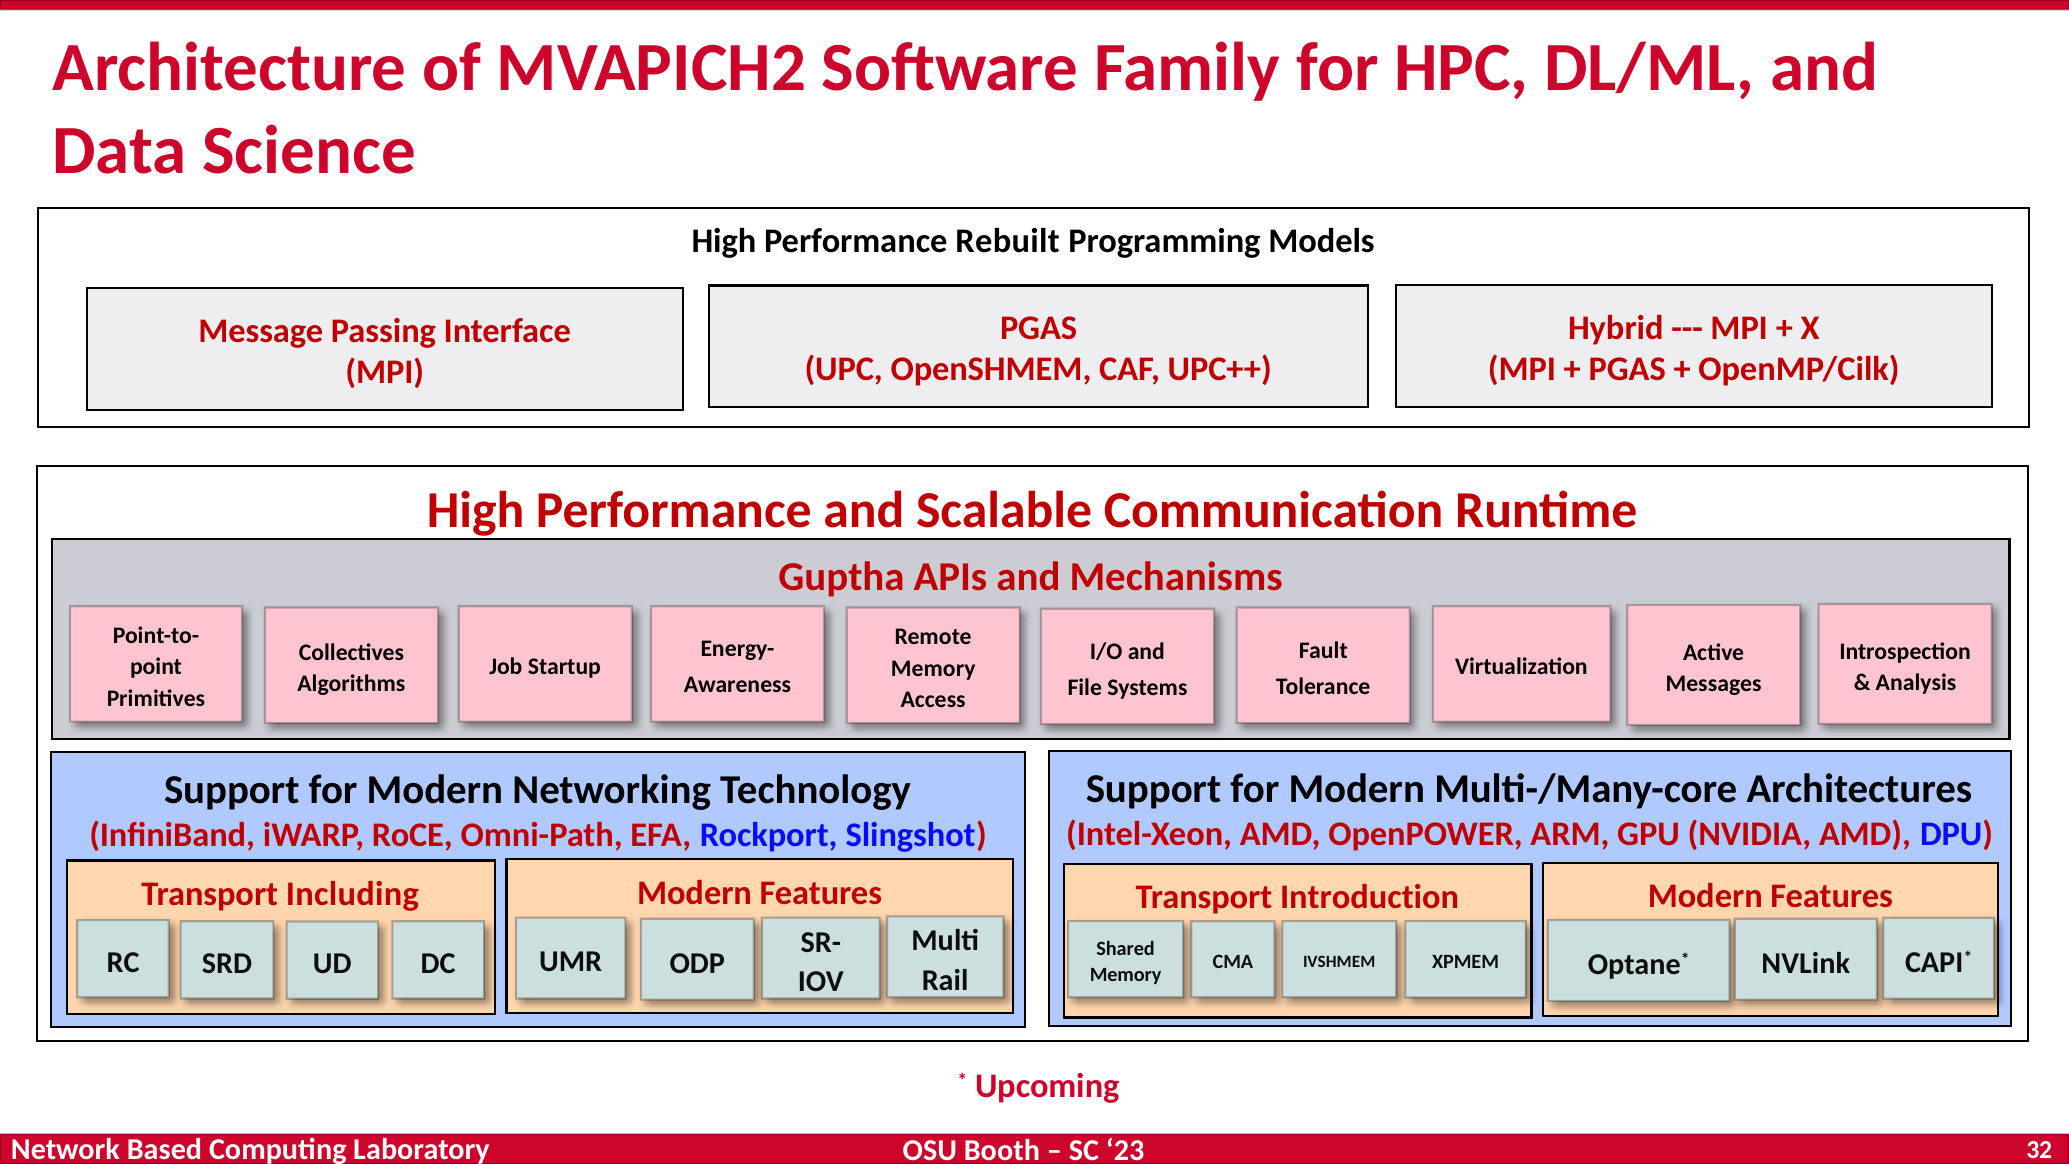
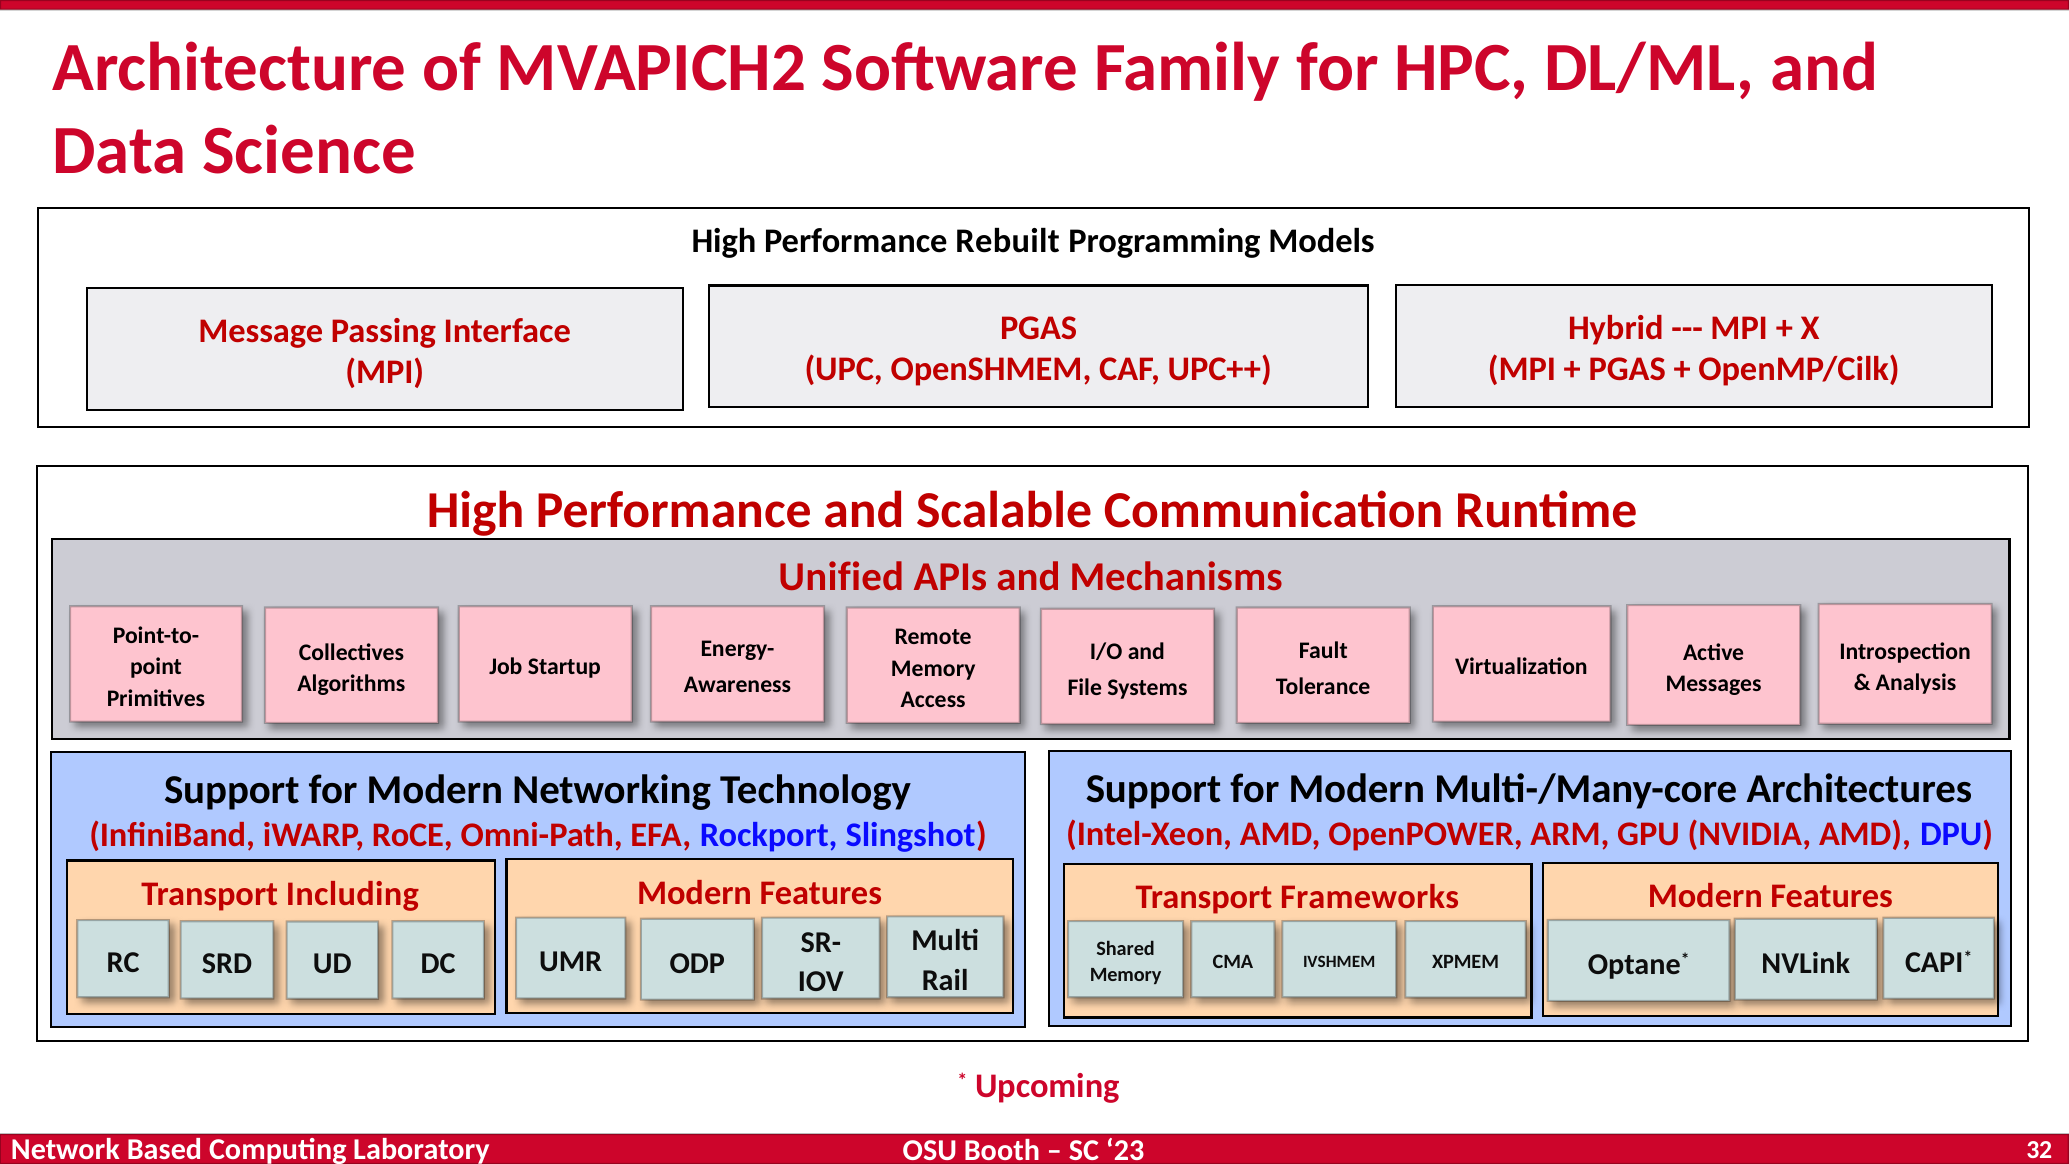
Guptha: Guptha -> Unified (841, 577)
Introduction: Introduction -> Frameworks (1369, 897)
